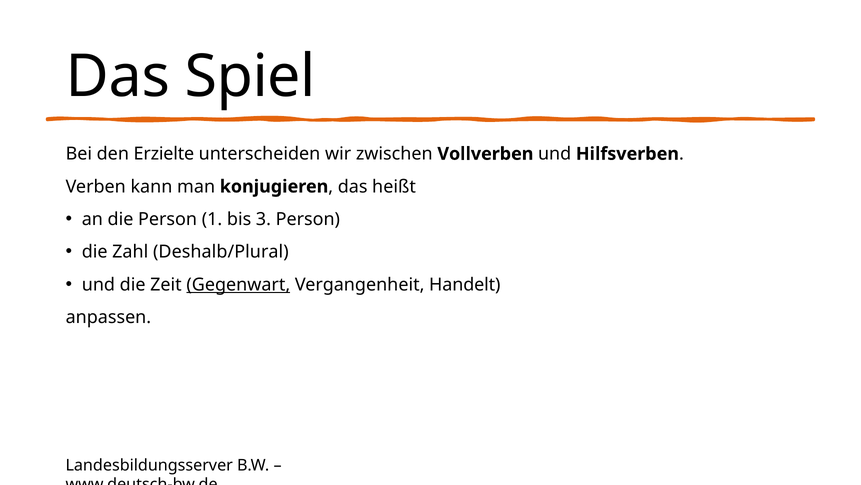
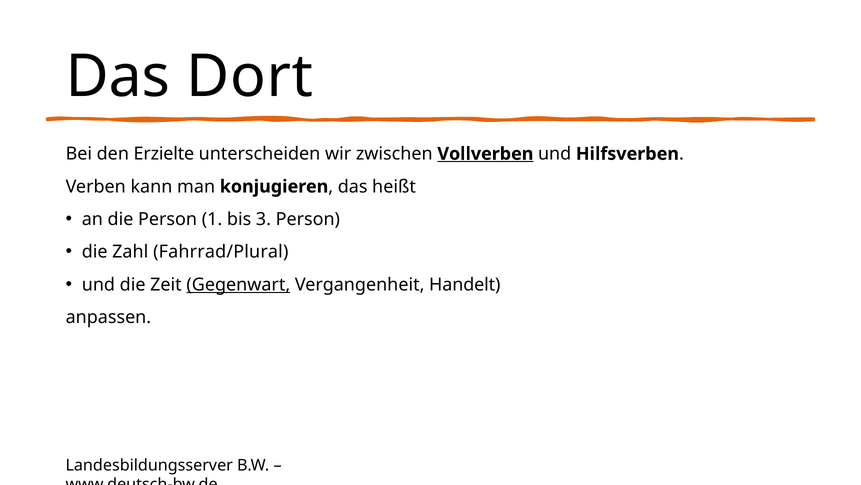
Spiel: Spiel -> Dort (250, 77)
Vollverben underline: none -> present (485, 154)
Deshalb/Plural: Deshalb/Plural -> Fahrrad/Plural (221, 252)
